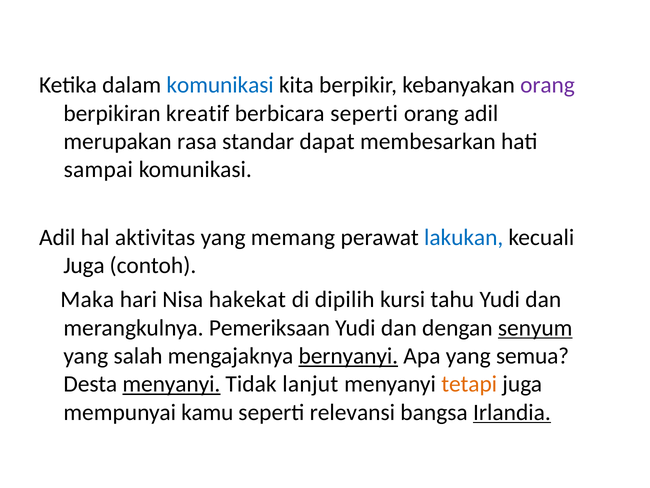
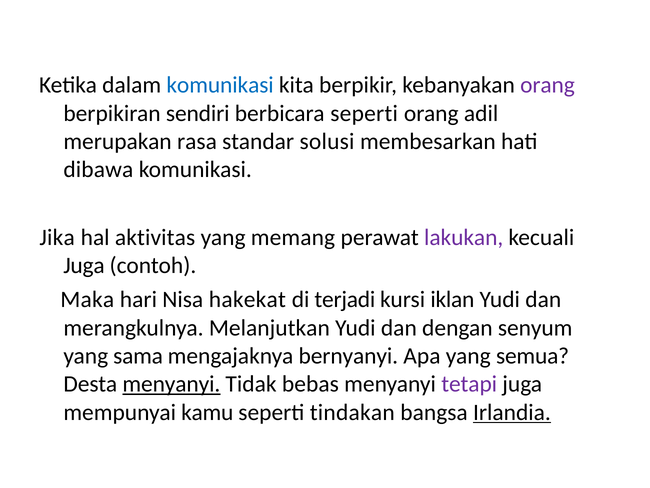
kreatif: kreatif -> sendiri (198, 113)
dapat: dapat -> solusi (327, 141)
sampai: sampai -> dibawa (98, 169)
Adil: Adil -> Jika (57, 237)
lakukan colour: blue -> purple (464, 237)
dipilih: dipilih -> terjadi (345, 299)
tahu: tahu -> iklan (452, 299)
Pemeriksaan: Pemeriksaan -> Melanjutkan (269, 328)
senyum underline: present -> none (535, 328)
salah: salah -> sama (138, 356)
bernyanyi underline: present -> none (348, 356)
lanjut: lanjut -> bebas (310, 384)
tetapi colour: orange -> purple (469, 384)
relevansi: relevansi -> tindakan (352, 412)
